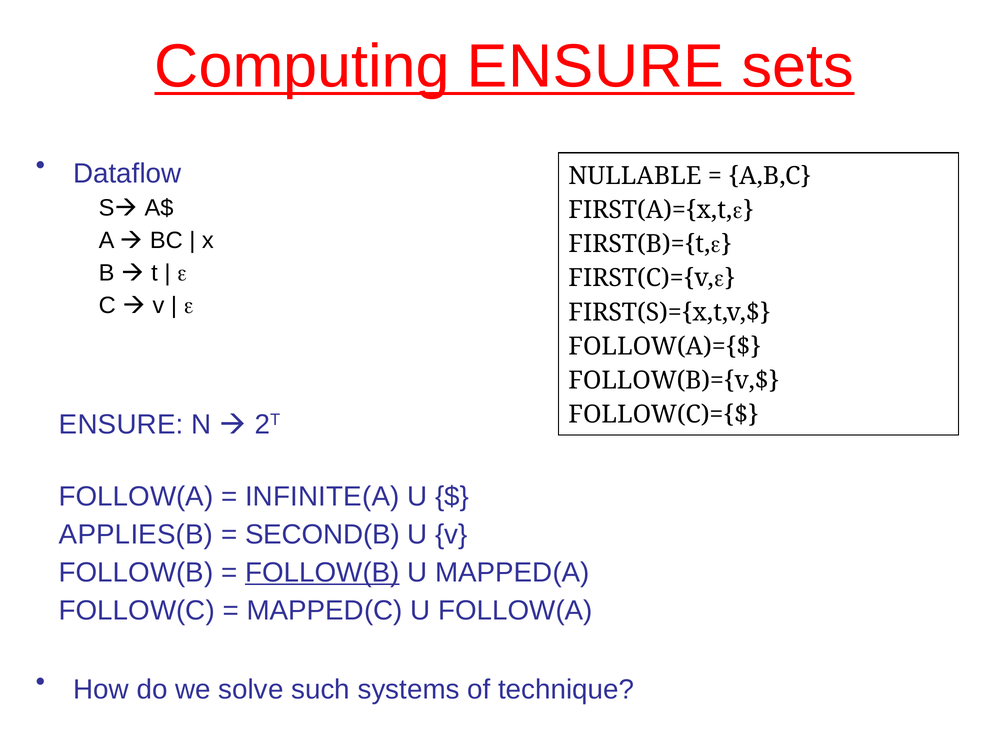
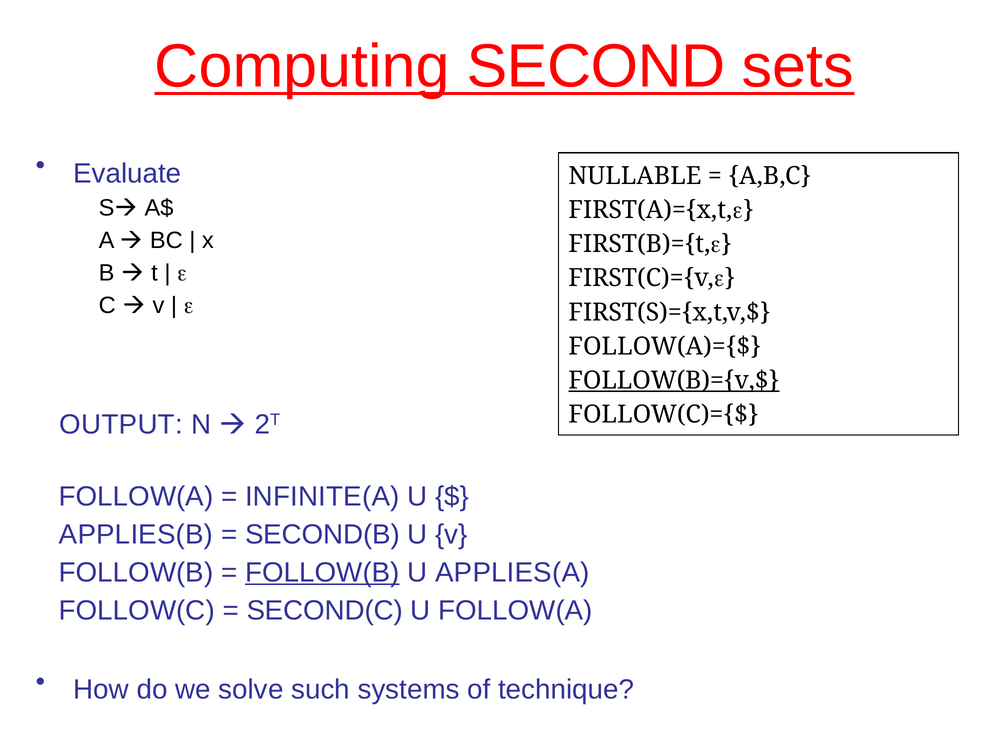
Computing ENSURE: ENSURE -> SECOND (596, 67)
Dataflow: Dataflow -> Evaluate (127, 174)
FOLLOW(B)={v,$ underline: none -> present (674, 380)
ENSURE: ENSURE -> OUTPUT (121, 424)
MAPPED(A: MAPPED(A -> APPLIES(A (512, 572)
MAPPED(C: MAPPED(C -> SECOND(C (325, 610)
